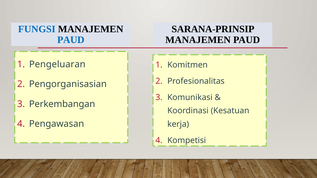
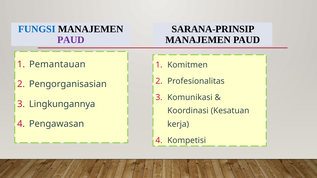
PAUD colour: blue -> purple (71, 40)
Pengeluaran: Pengeluaran -> Pemantauan (57, 64)
Perkembangan: Perkembangan -> Lingkungannya (62, 104)
